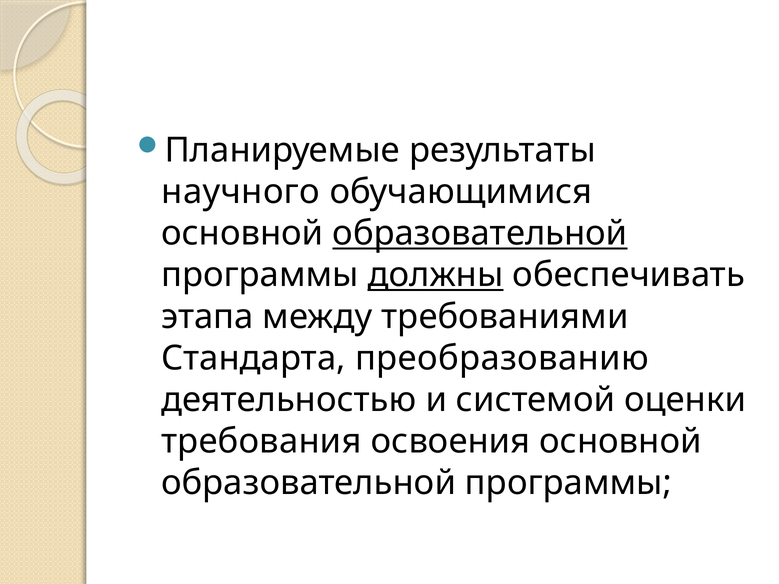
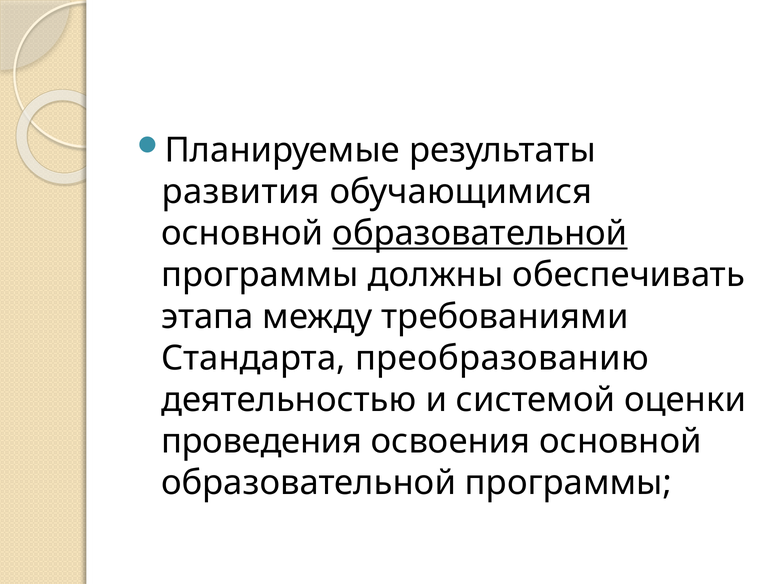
научного: научного -> развития (241, 192)
должны underline: present -> none (436, 275)
требования: требования -> проведения (262, 442)
